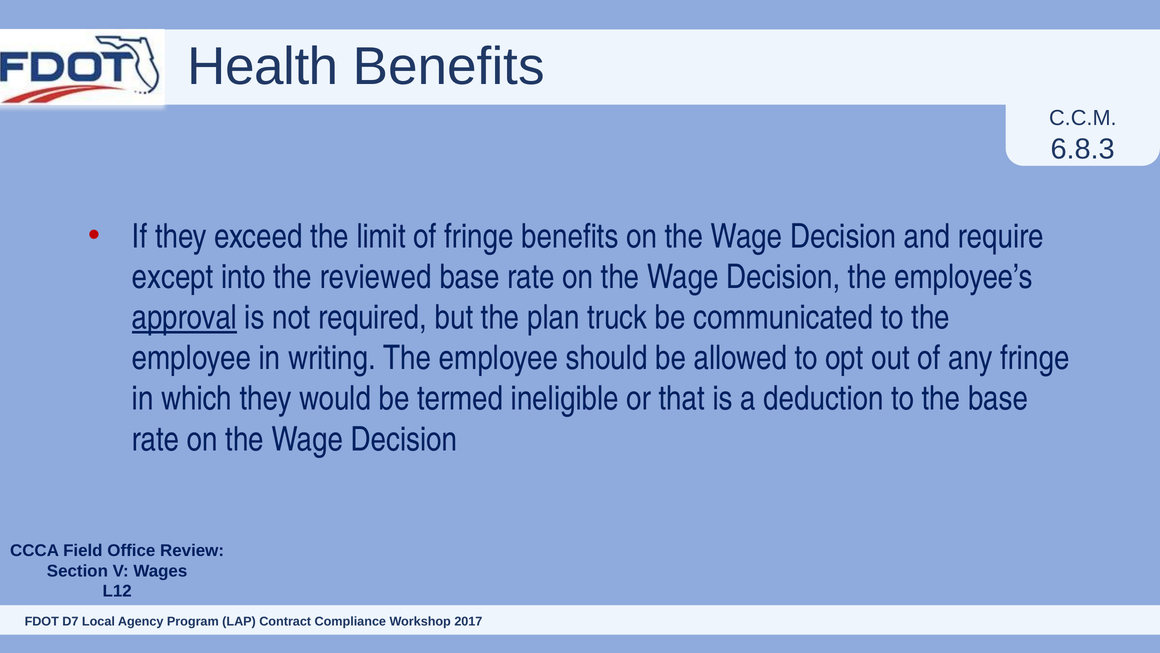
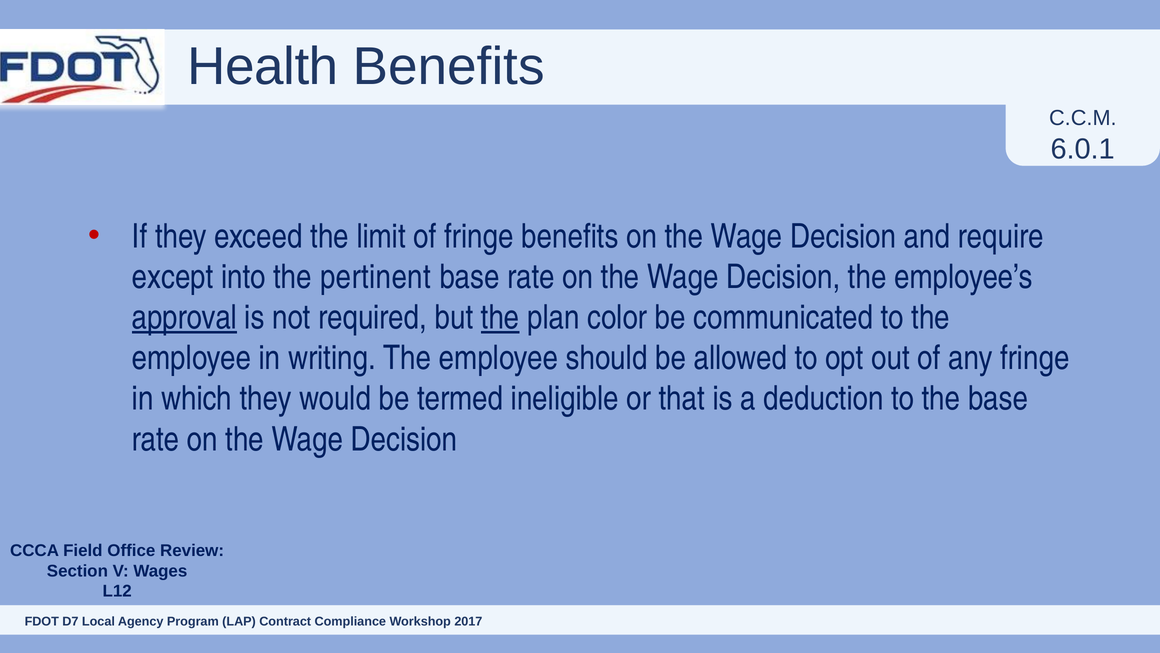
6.8.3: 6.8.3 -> 6.0.1 (1083, 149)
reviewed: reviewed -> pertinent (376, 277)
the underline: none -> present (500, 317)
truck: truck -> color (617, 317)
